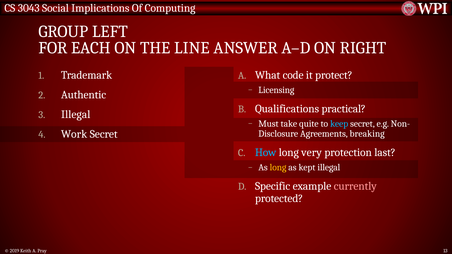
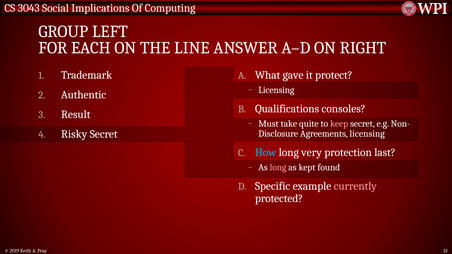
code: code -> gave (293, 75)
practical: practical -> consoles (344, 109)
Illegal: Illegal -> Result (76, 115)
keep colour: light blue -> pink (339, 124)
Agreements breaking: breaking -> licensing (367, 134)
Work: Work -> Risky (74, 134)
long colour: yellow -> pink (278, 168)
kept illegal: illegal -> found (329, 168)
